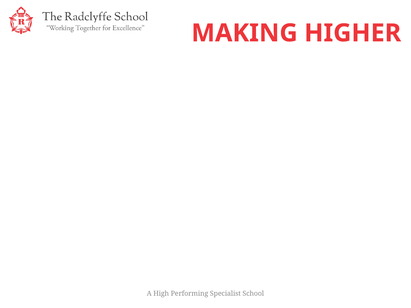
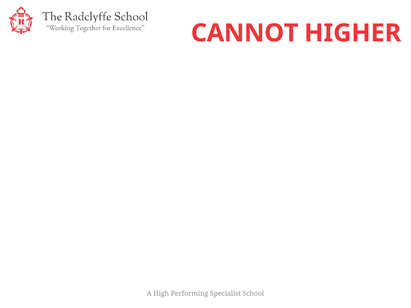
MAKING: MAKING -> CANNOT (245, 33)
